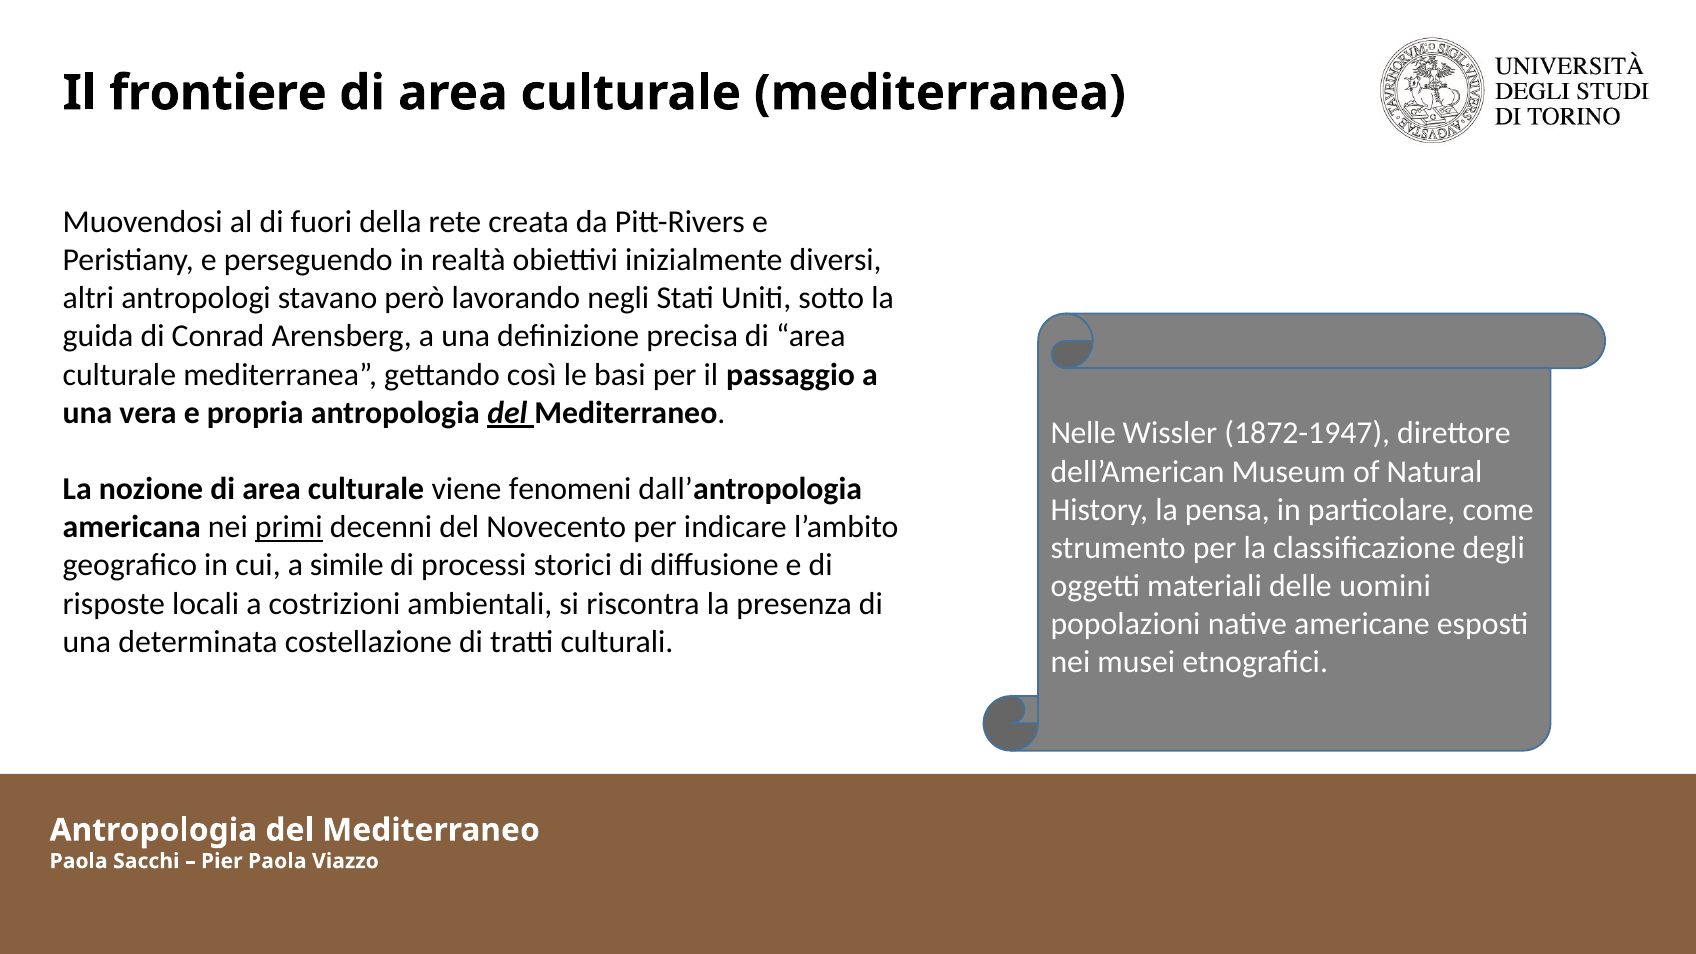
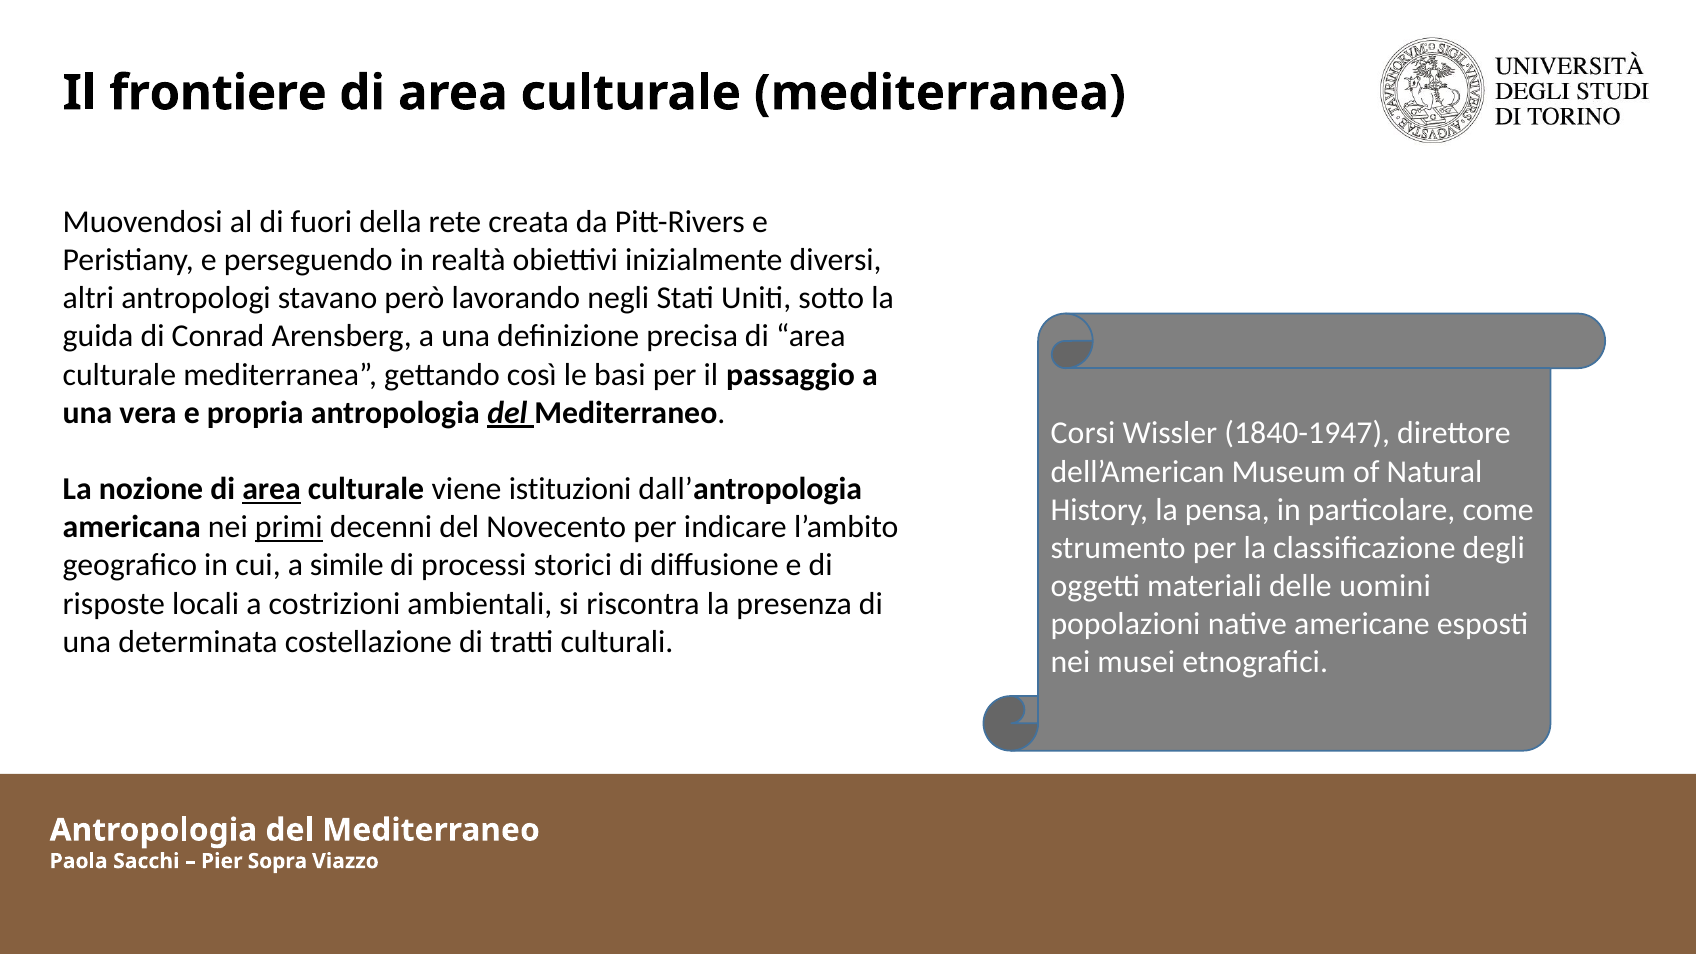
Nelle: Nelle -> Corsi (1083, 434)
1872-1947: 1872-1947 -> 1840-1947 (1307, 434)
area underline: none -> present (272, 489)
fenomeni: fenomeni -> istituzioni (570, 489)
Pier Paola: Paola -> Sopra (277, 861)
